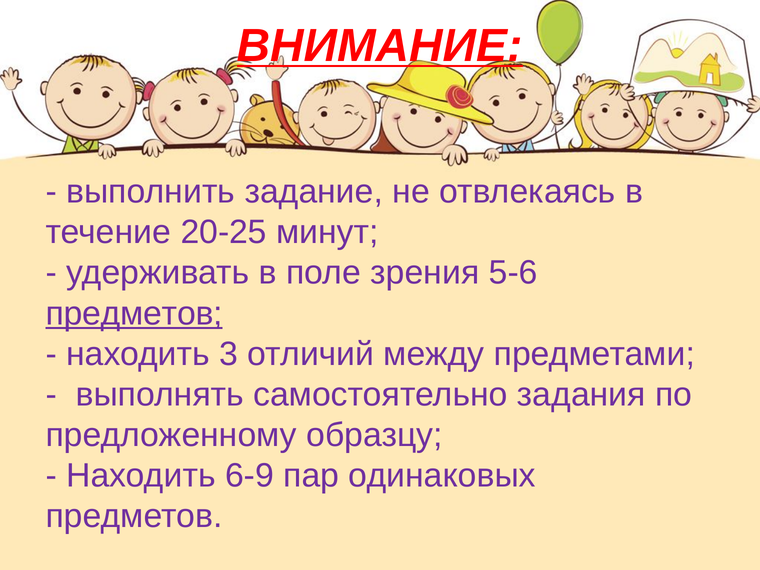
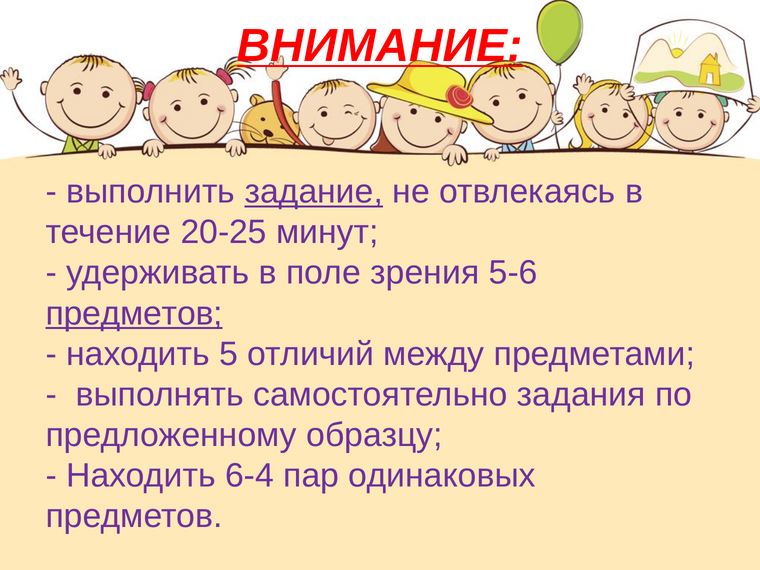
задание underline: none -> present (314, 192)
3: 3 -> 5 (229, 354)
6-9: 6-9 -> 6-4 (249, 476)
